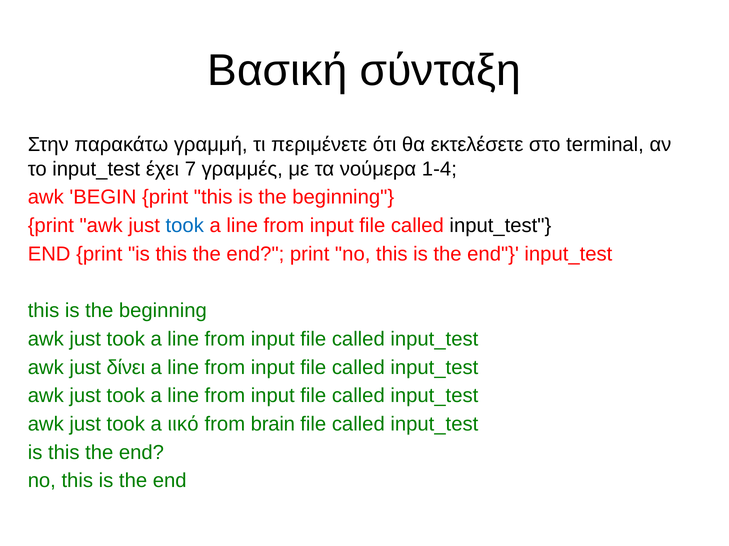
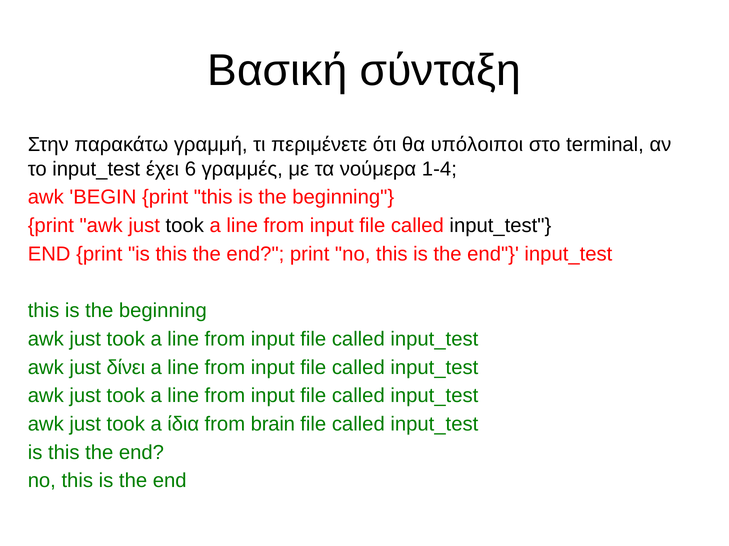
εκτελέσετε: εκτελέσετε -> υπόλοιποι (477, 145)
7: 7 -> 6 (190, 169)
took colour: blue -> black (185, 226)
ιικό: ιικό -> ίδια (183, 425)
